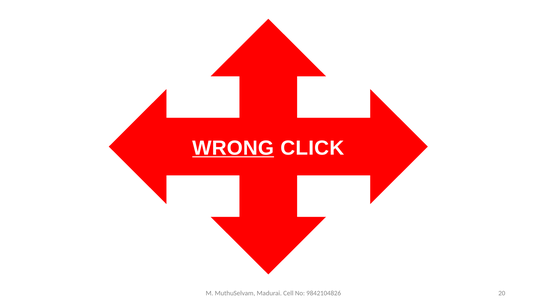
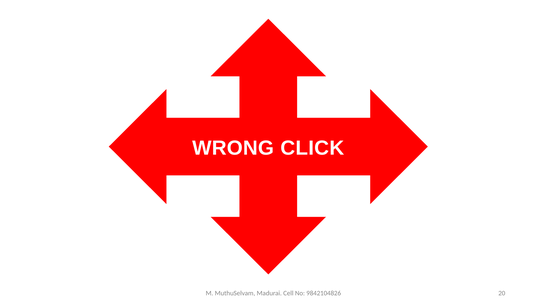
WRONG underline: present -> none (233, 148)
